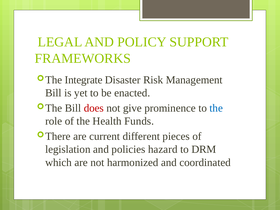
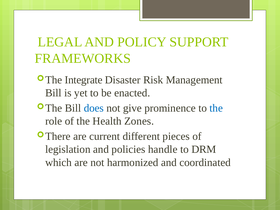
does colour: red -> blue (94, 108)
Funds: Funds -> Zones (139, 121)
hazard: hazard -> handle (163, 149)
